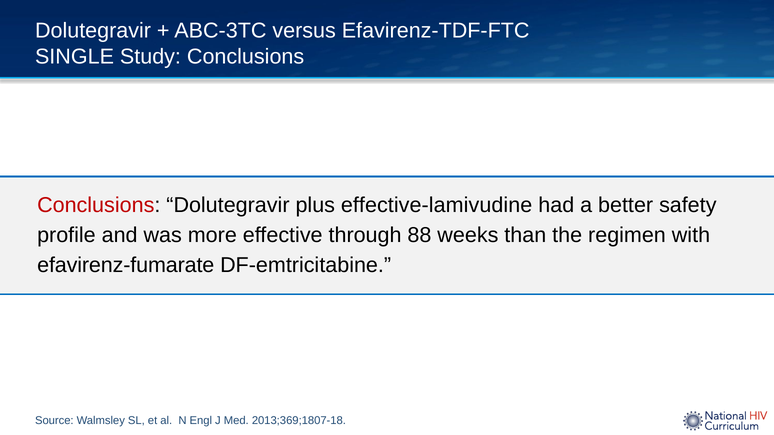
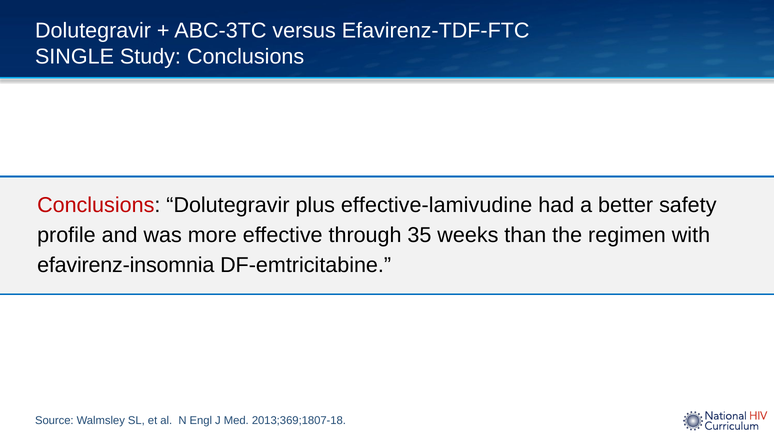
88: 88 -> 35 (419, 235)
efavirenz-fumarate: efavirenz-fumarate -> efavirenz-insomnia (126, 266)
